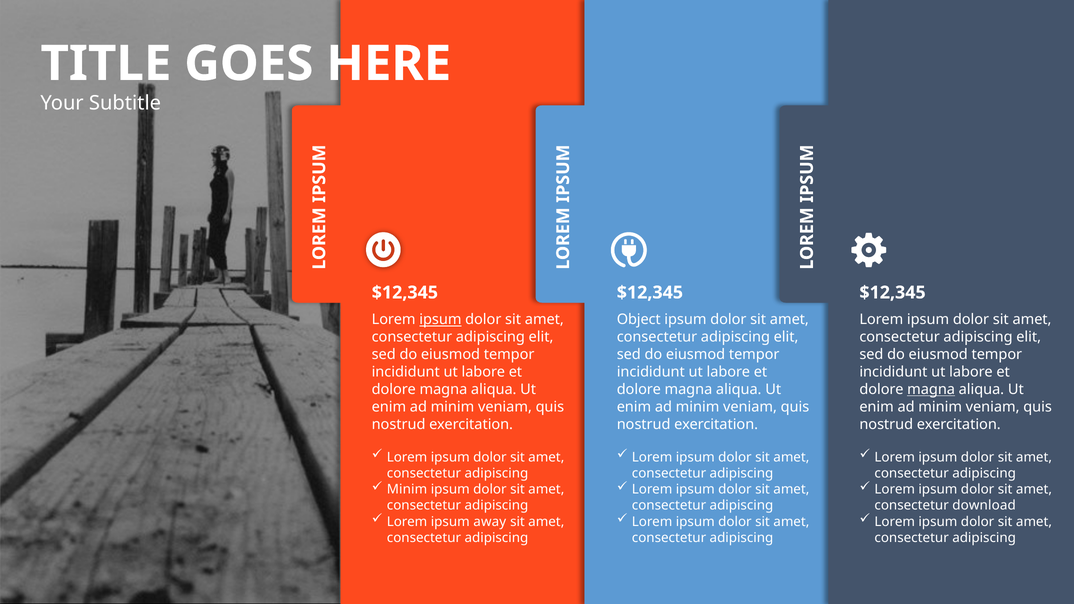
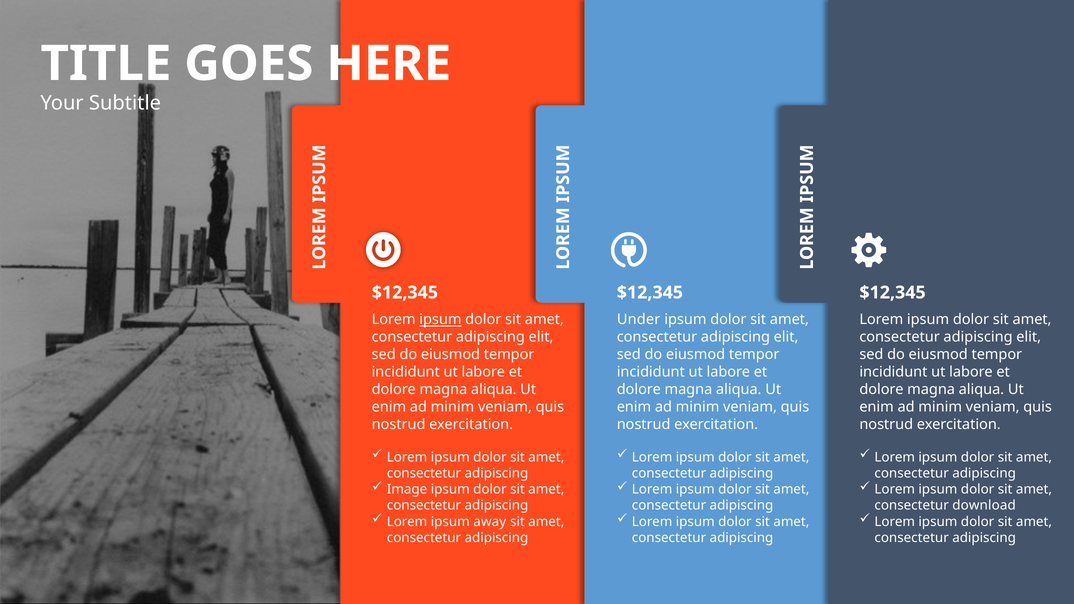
Object: Object -> Under (639, 320)
magna underline: present -> none (931, 390)
Minim: Minim -> Image (407, 490)
